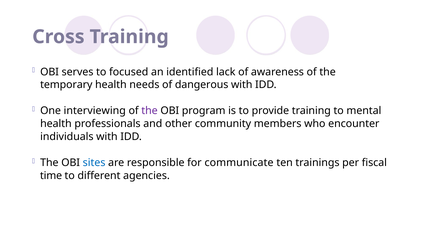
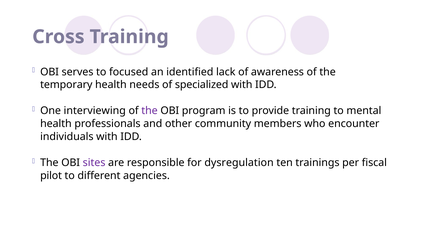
dangerous: dangerous -> specialized (202, 85)
sites colour: blue -> purple (94, 163)
communicate: communicate -> dysregulation (239, 163)
time: time -> pilot (51, 176)
